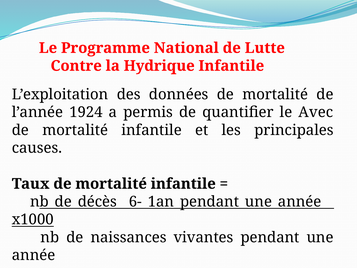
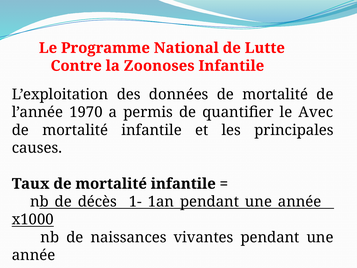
Hydrique: Hydrique -> Zoonoses (159, 66)
1924: 1924 -> 1970 (86, 112)
6-: 6- -> 1- (135, 201)
